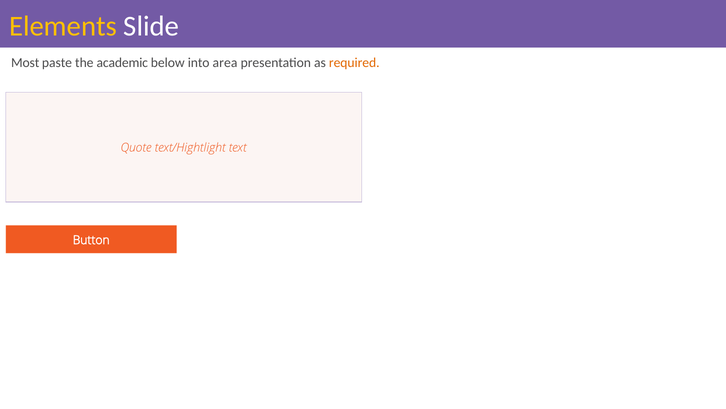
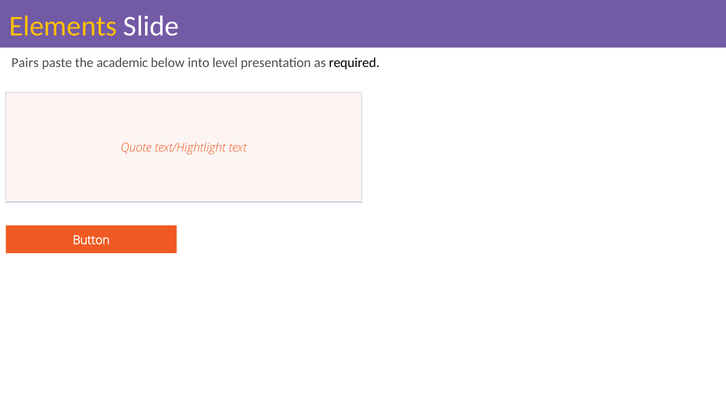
Most: Most -> Pairs (25, 62)
area: area -> level (225, 62)
required colour: orange -> black (354, 62)
